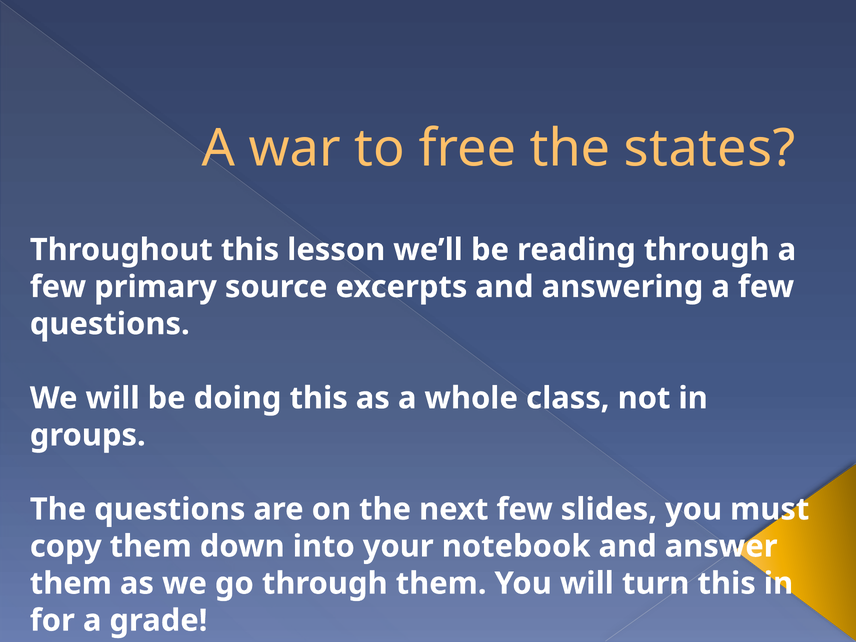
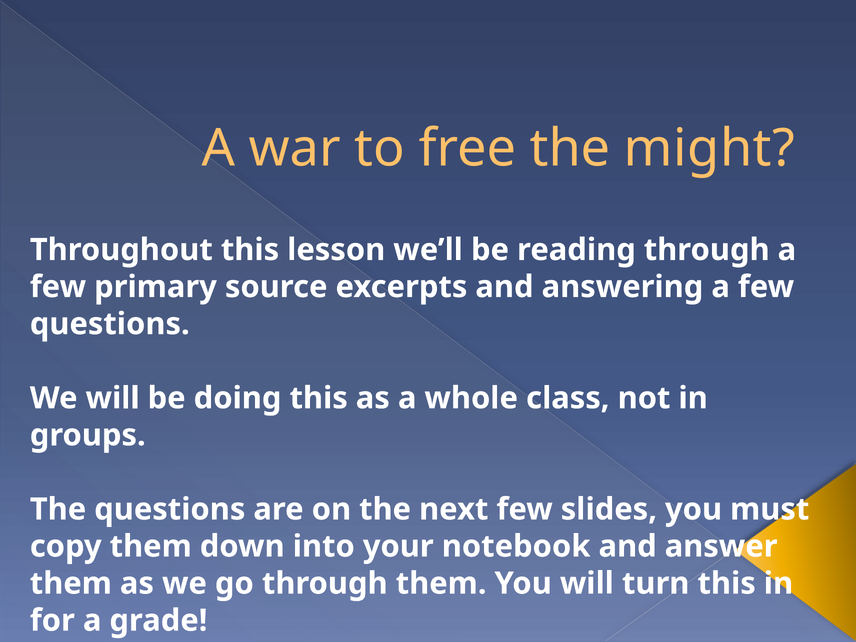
states: states -> might (710, 148)
